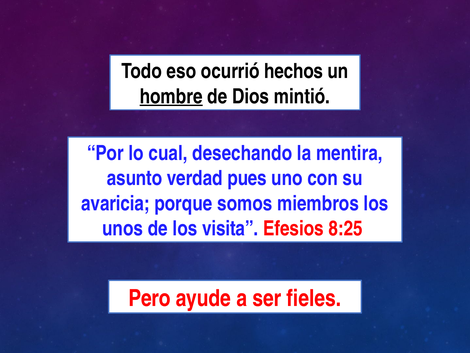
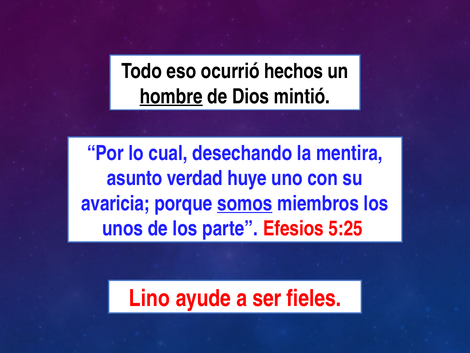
pues: pues -> huye (247, 178)
somos underline: none -> present (245, 203)
visita: visita -> parte (230, 228)
8:25: 8:25 -> 5:25 (346, 228)
Pero: Pero -> Lino (149, 298)
